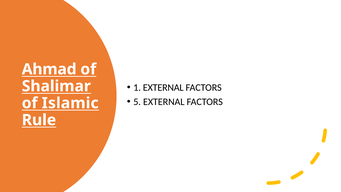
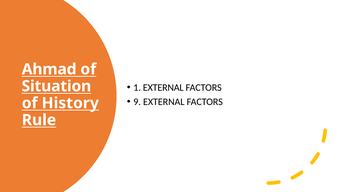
Shalimar: Shalimar -> Situation (56, 86)
5: 5 -> 9 (137, 102)
Islamic: Islamic -> History (70, 103)
